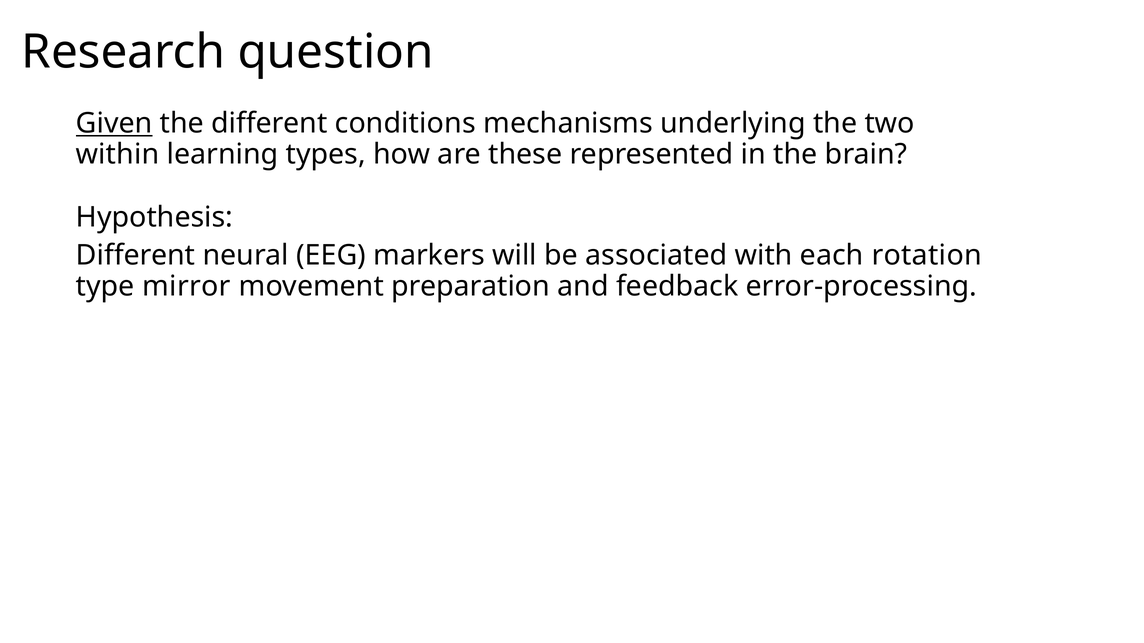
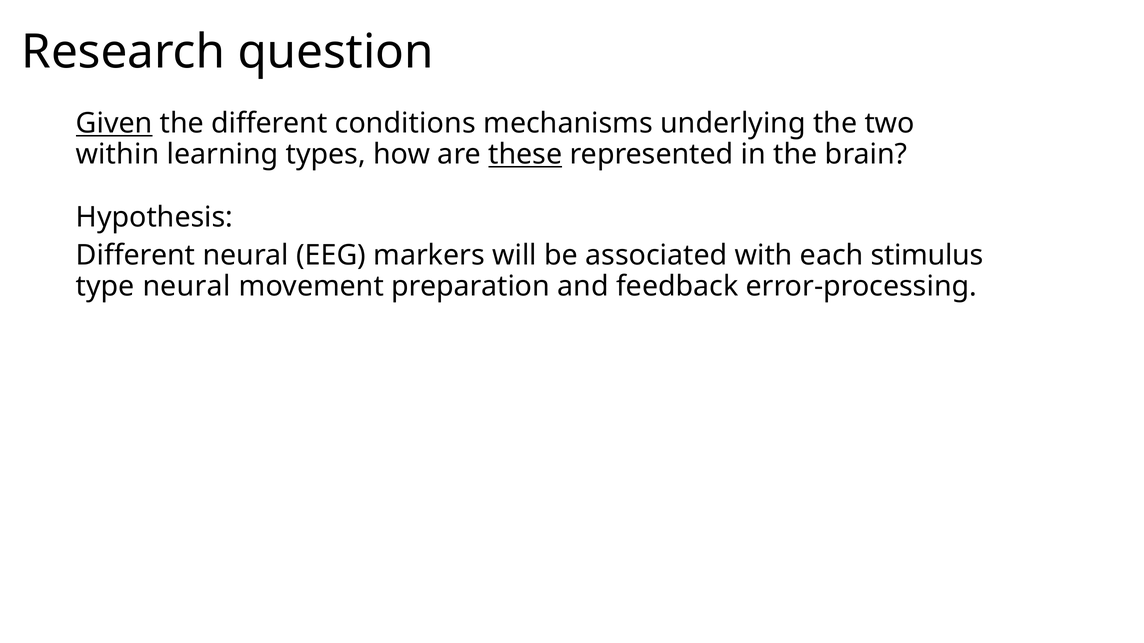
these underline: none -> present (525, 155)
rotation: rotation -> stimulus (927, 256)
type mirror: mirror -> neural (187, 286)
